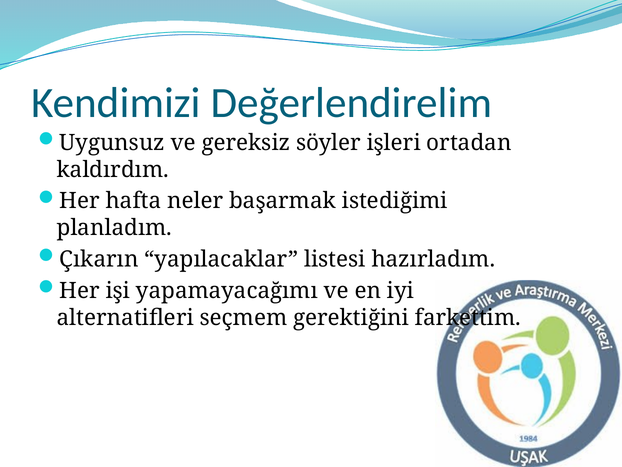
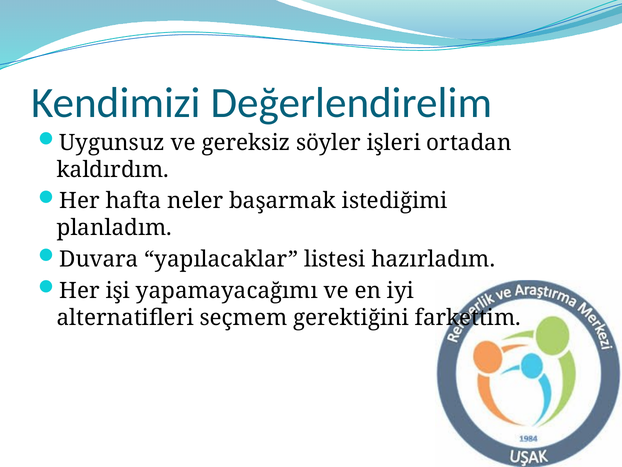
Çıkarın: Çıkarın -> Duvara (99, 259)
